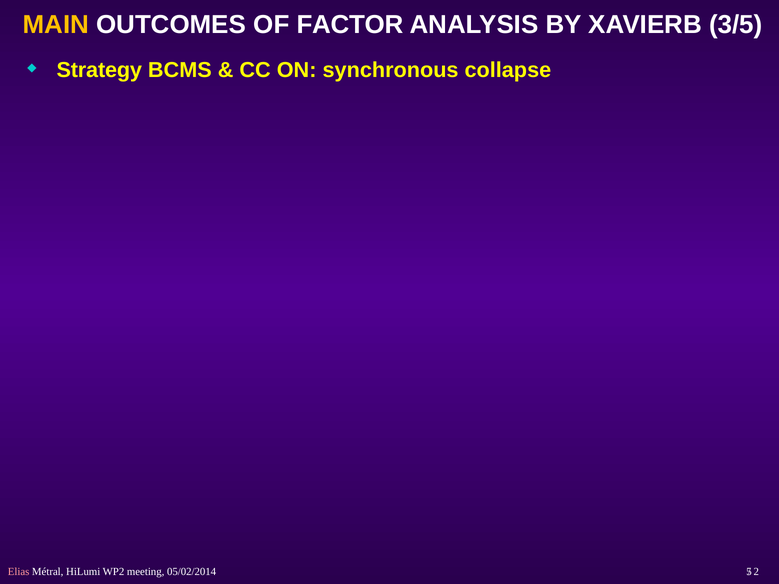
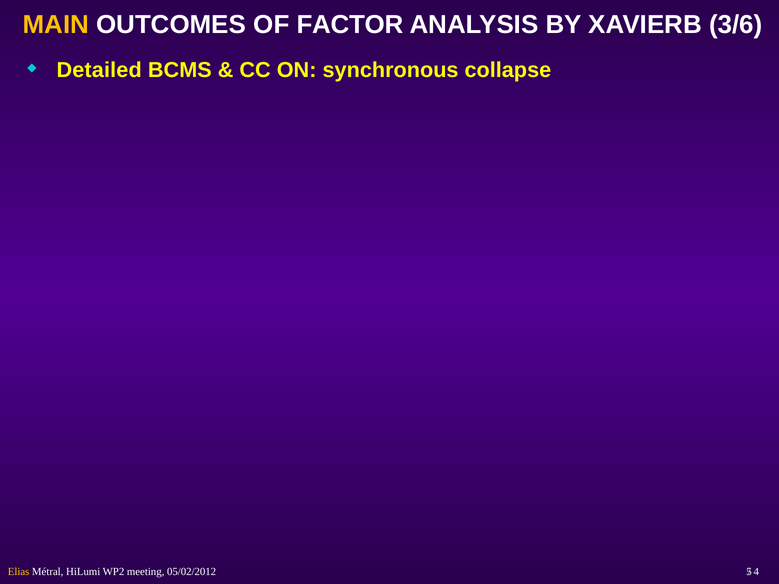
3/5: 3/5 -> 3/6 (736, 25)
Strategy: Strategy -> Detailed (99, 70)
Elias colour: pink -> yellow (19, 572)
05/02/2014: 05/02/2014 -> 05/02/2012 (192, 572)
2: 2 -> 4 (756, 572)
